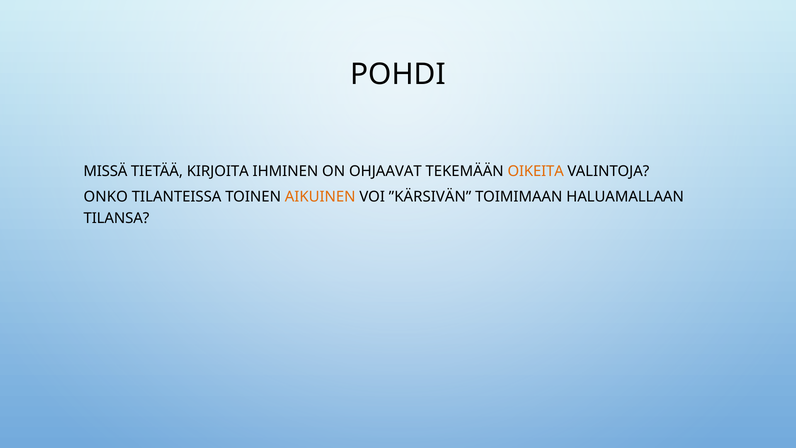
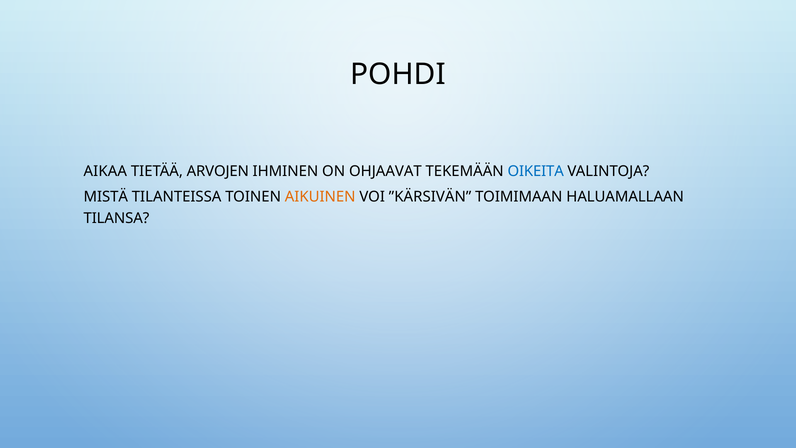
MISSÄ: MISSÄ -> AIKAA (105, 171)
KIRJOITA: KIRJOITA -> ARVOJEN (218, 171)
OIKEITA colour: orange -> blue (536, 171)
ONKO: ONKO -> MISTÄ (106, 197)
